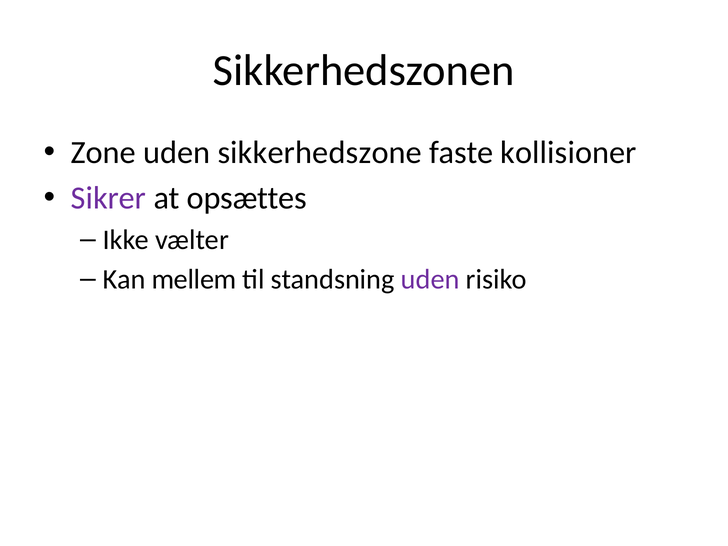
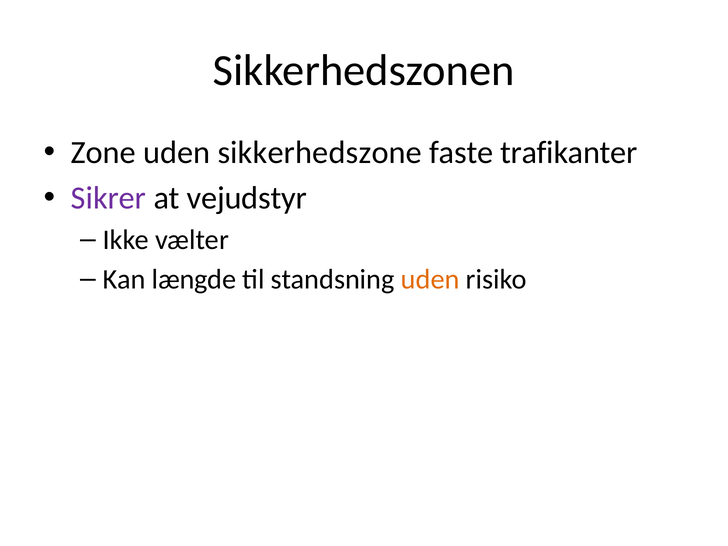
kollisioner: kollisioner -> trafikanter (569, 153)
opsættes: opsættes -> vejudstyr (247, 198)
mellem: mellem -> længde (194, 280)
uden colour: purple -> orange (430, 280)
